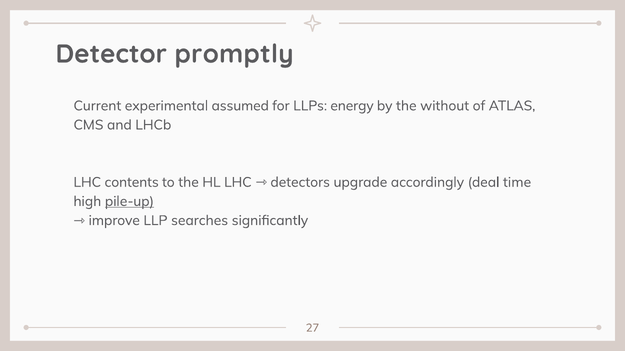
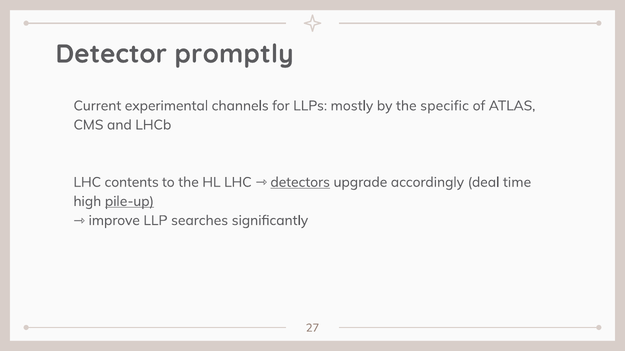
assumed: assumed -> channels (240, 106)
energy: energy -> mostly (352, 106)
without: without -> specific (445, 106)
detectors underline: none -> present (300, 183)
